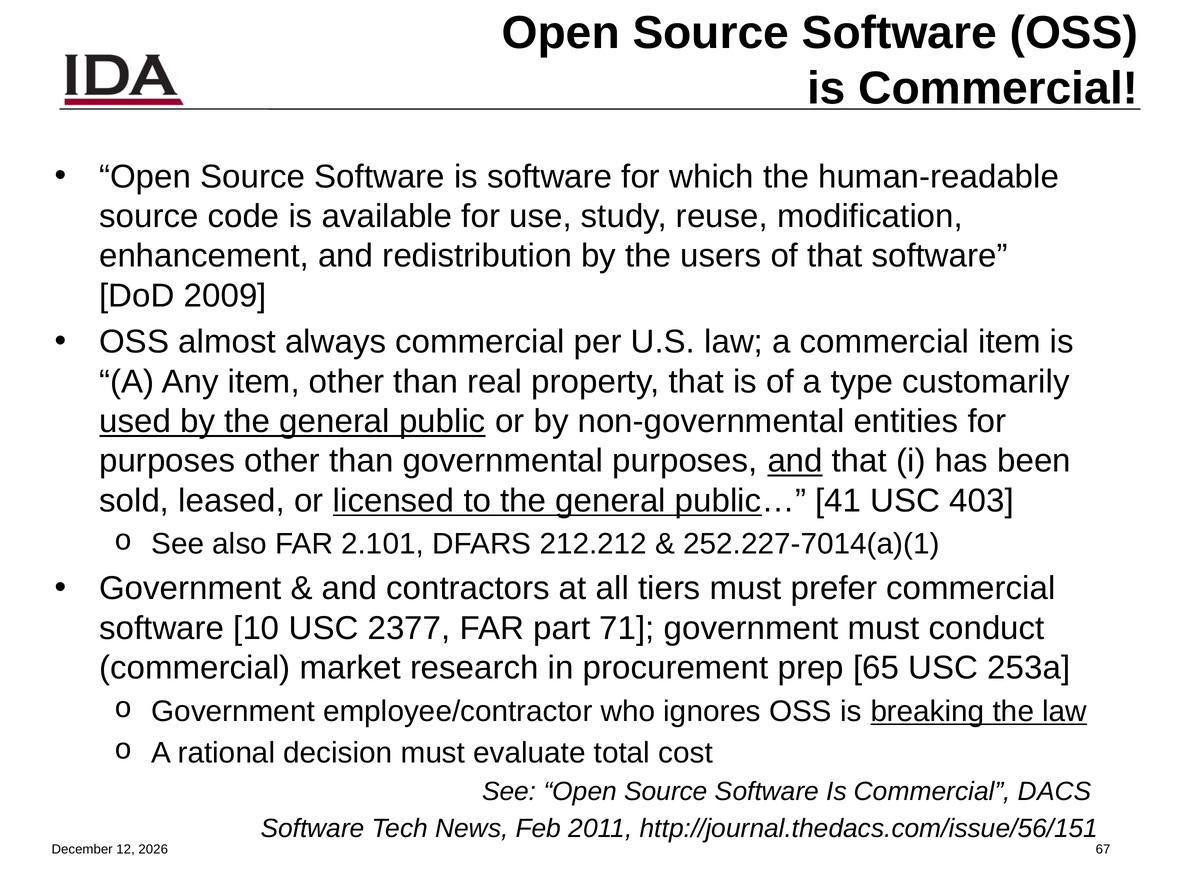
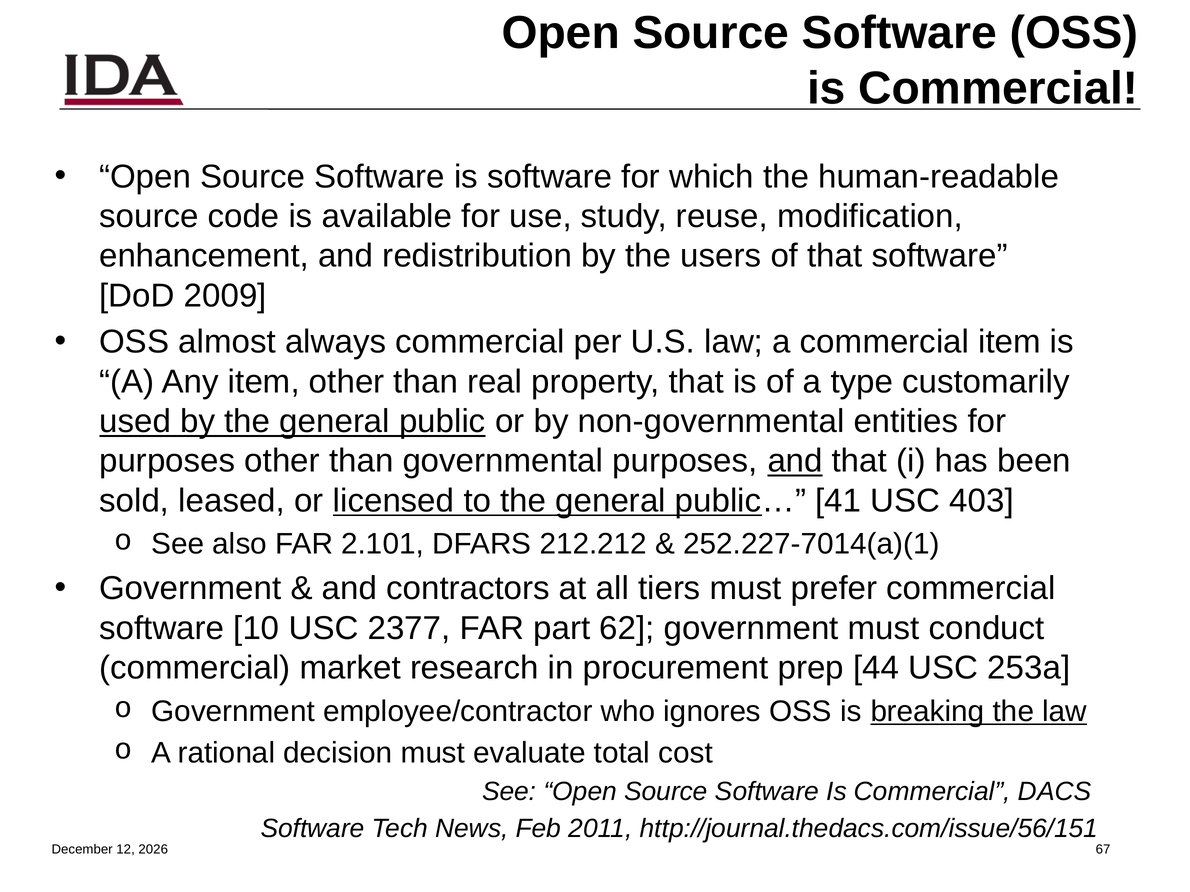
71: 71 -> 62 (627, 629)
65: 65 -> 44 (876, 668)
